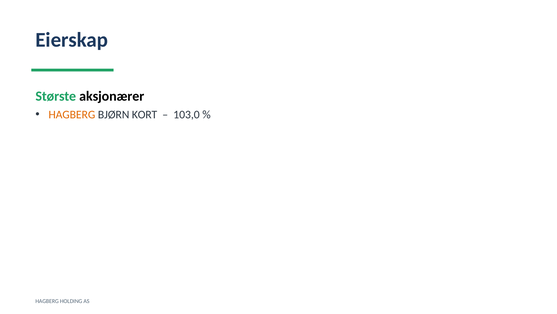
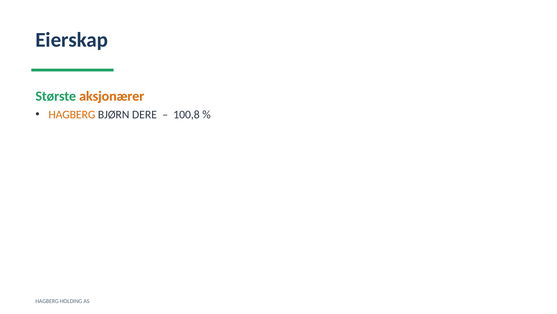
aksjonærer colour: black -> orange (112, 96)
KORT: KORT -> DERE (144, 115)
103,0: 103,0 -> 100,8 (187, 115)
